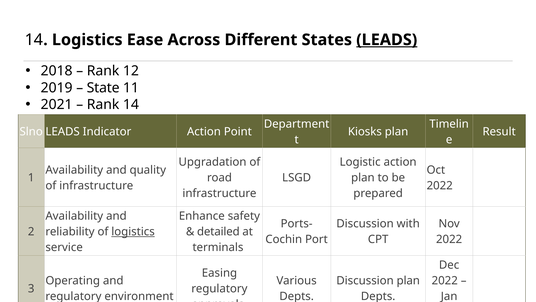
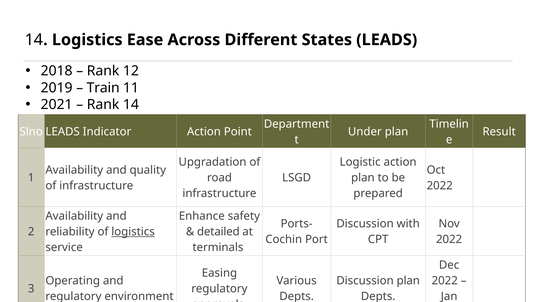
LEADS underline: present -> none (387, 40)
State: State -> Train (103, 88)
Kiosks: Kiosks -> Under (365, 132)
